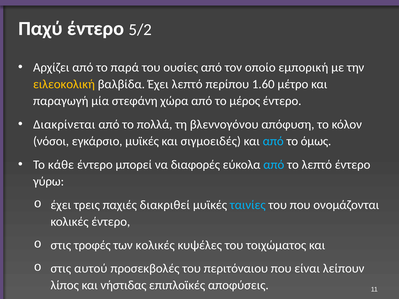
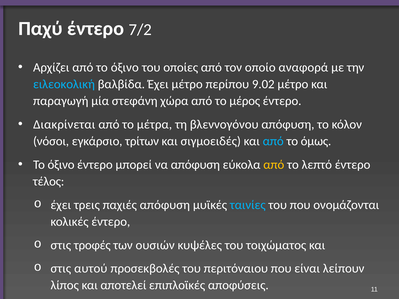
5/2: 5/2 -> 7/2 (140, 30)
από το παρά: παρά -> όξινο (125, 67)
ουσίες: ουσίες -> οποίες (181, 67)
εμπορική: εμπορική -> αναφορά (303, 67)
ειλεοκολική colour: yellow -> light blue (64, 84)
Έχει λεπτό: λεπτό -> μέτρο (187, 84)
1.60: 1.60 -> 9.02 (263, 84)
πολλά: πολλά -> μέτρα (154, 124)
εγκάρσιο μυϊκές: μυϊκές -> τρίτων (142, 141)
κάθε: κάθε -> όξινο (61, 165)
να διαφορές: διαφορές -> απόφυση (195, 165)
από colour: light blue -> yellow (274, 165)
γύρω: γύρω -> τέλος (49, 182)
παχιές διακριθεί: διακριθεί -> απόφυση (165, 205)
των κολικές: κολικές -> ουσιών (155, 245)
νήστιδας: νήστιδας -> αποτελεί (123, 286)
